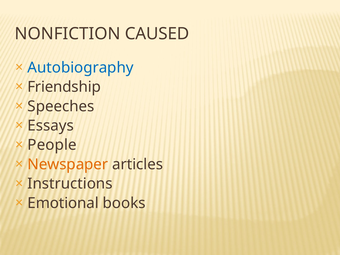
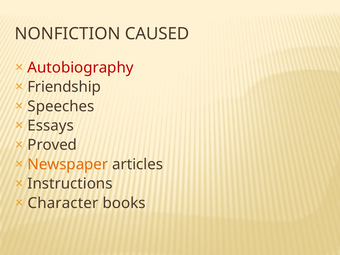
Autobiography colour: blue -> red (81, 68)
People: People -> Proved (52, 145)
Emotional: Emotional -> Character (63, 203)
